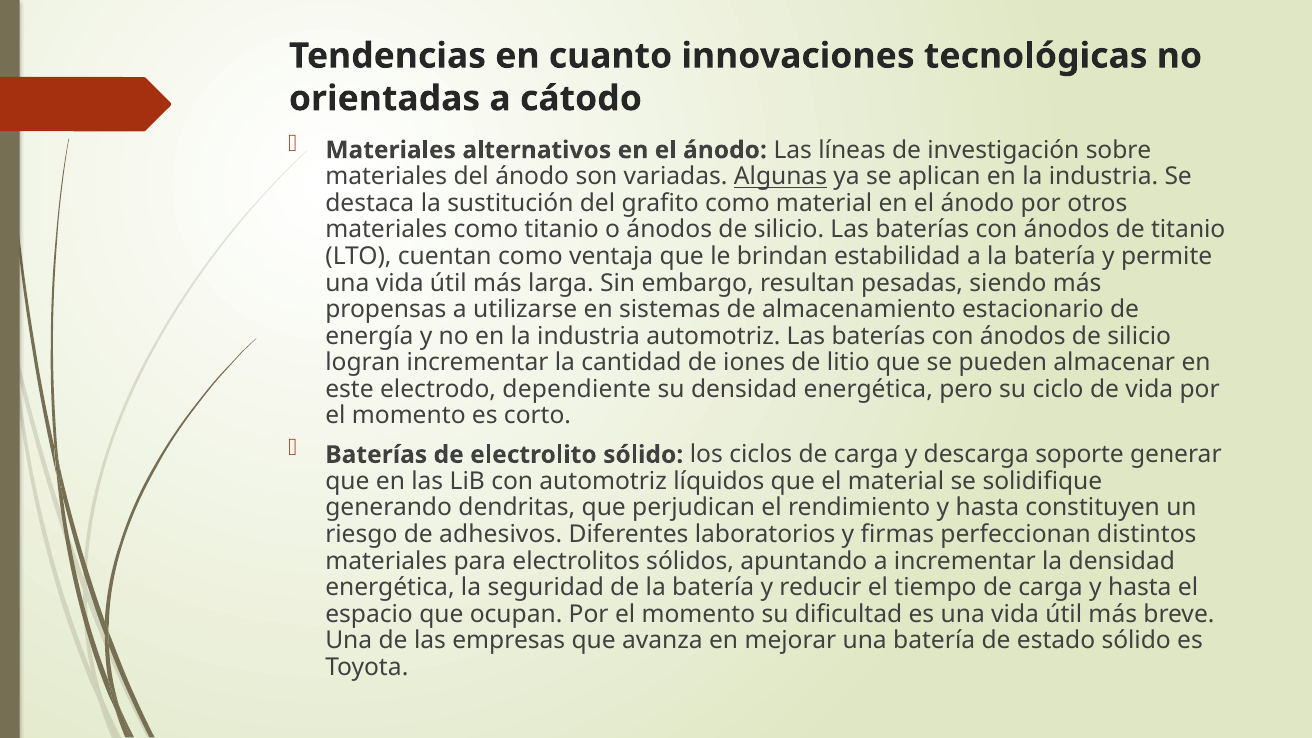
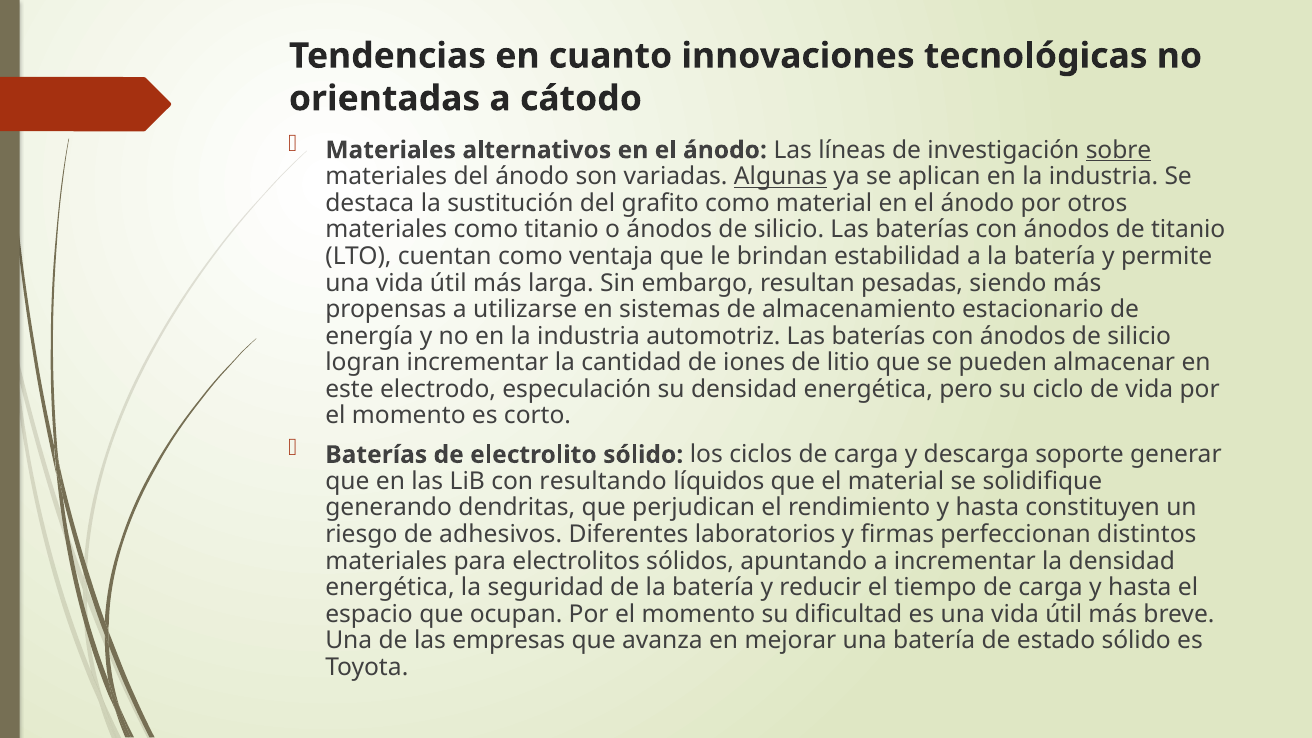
sobre underline: none -> present (1119, 150)
dependiente: dependiente -> especulación (577, 389)
con automotriz: automotriz -> resultando (603, 481)
